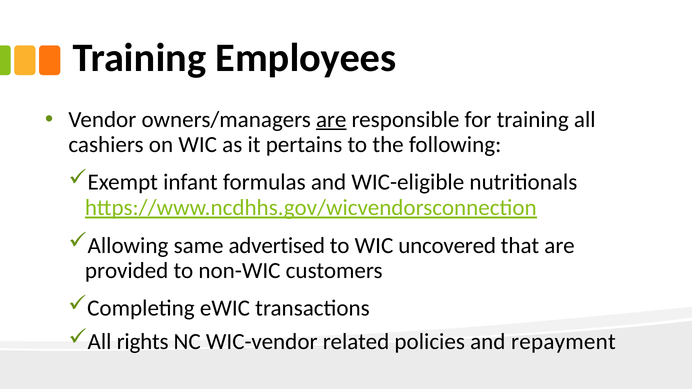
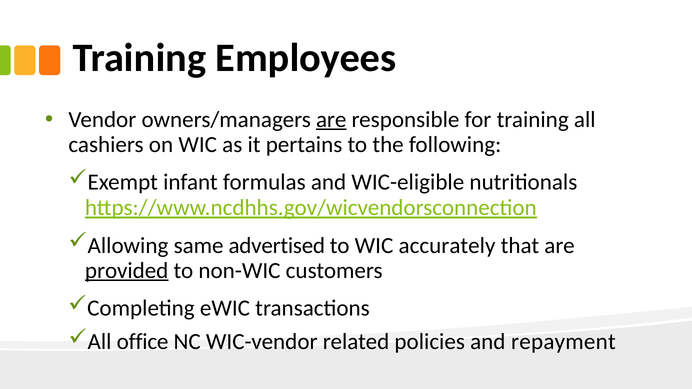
uncovered: uncovered -> accurately (447, 246)
provided underline: none -> present (127, 271)
rights: rights -> office (143, 342)
